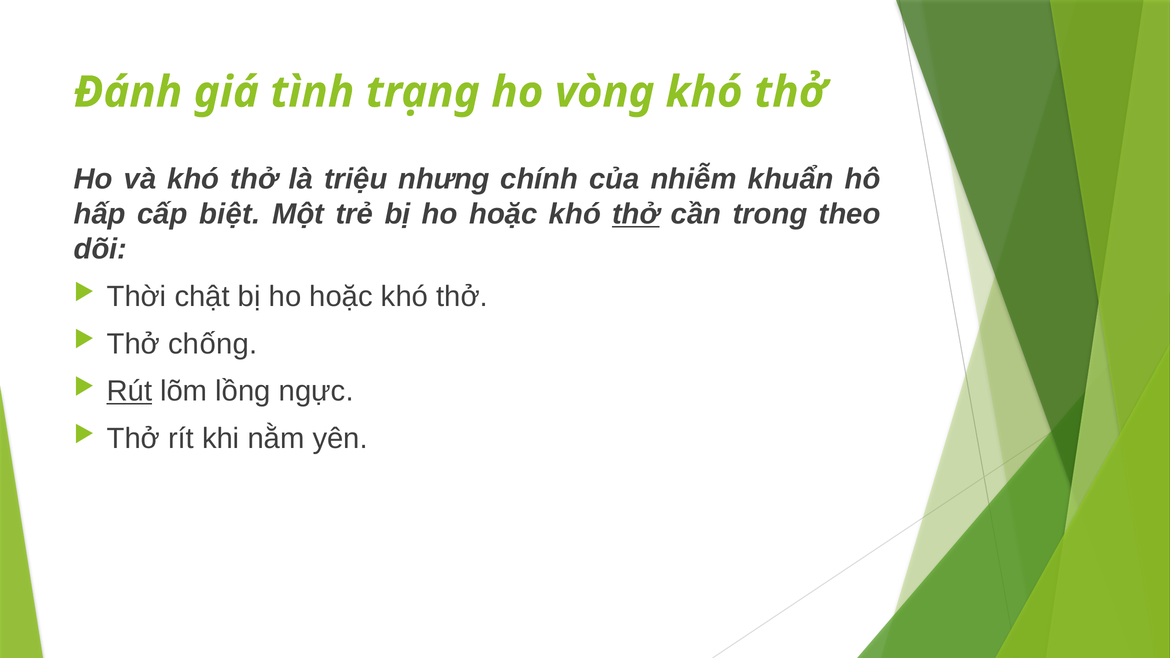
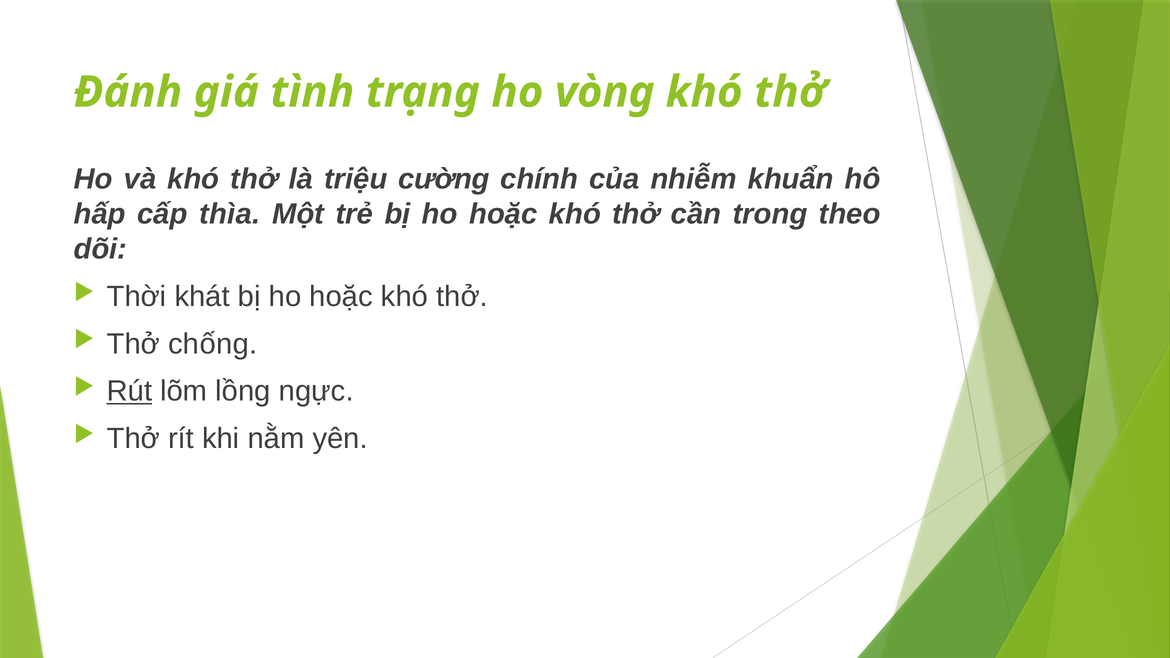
nhưng: nhưng -> cường (444, 179)
biệt: biệt -> thìa (230, 214)
thở underline: present -> none (636, 214)
chật: chật -> khát (202, 297)
